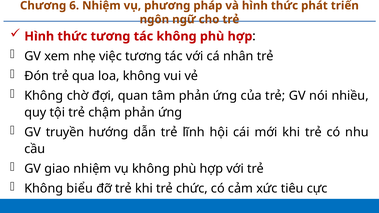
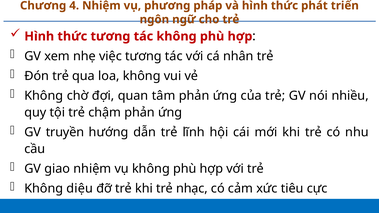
6: 6 -> 4 (74, 6)
biểu: biểu -> diệu (80, 189)
chức: chức -> nhạc (192, 189)
